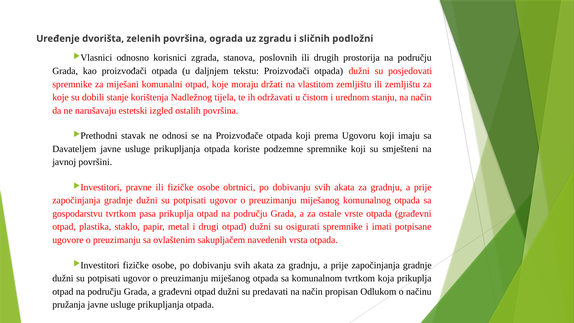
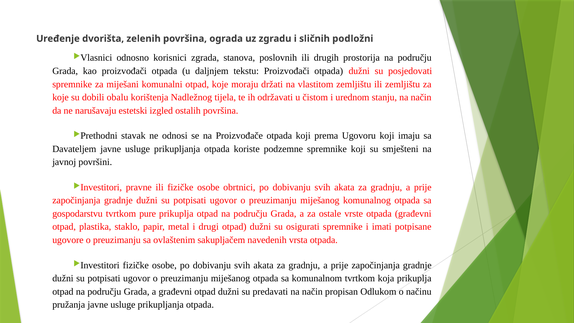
stanje: stanje -> obalu (118, 97)
pasa: pasa -> pure (148, 214)
